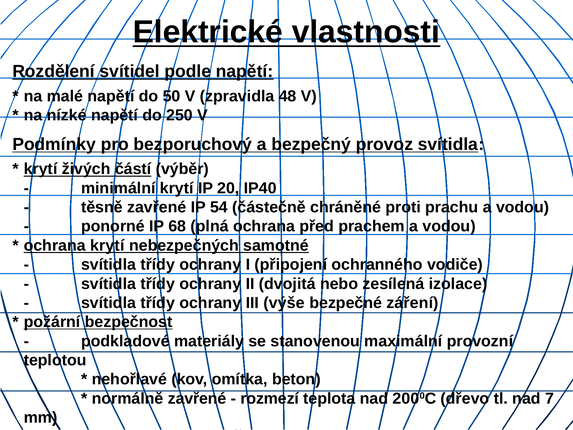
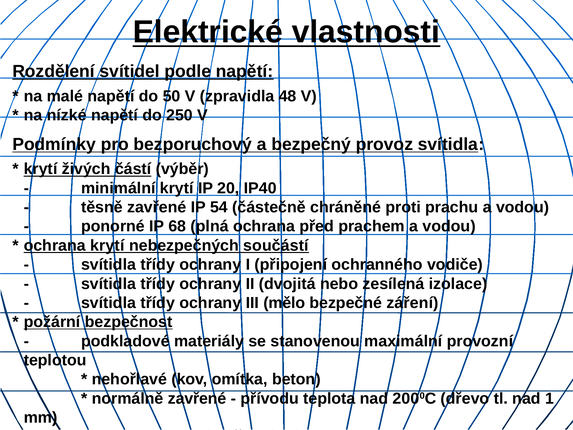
samotné: samotné -> součástí (276, 245)
výše: výše -> mělo (284, 303)
rozmezí: rozmezí -> přívodu (270, 398)
7: 7 -> 1 (549, 398)
